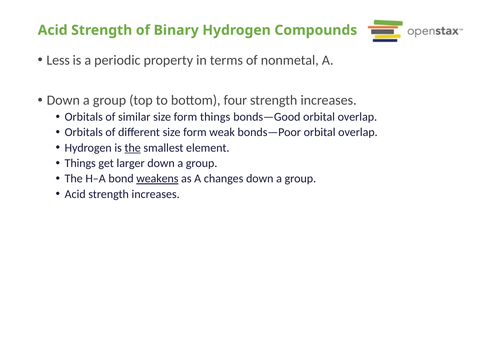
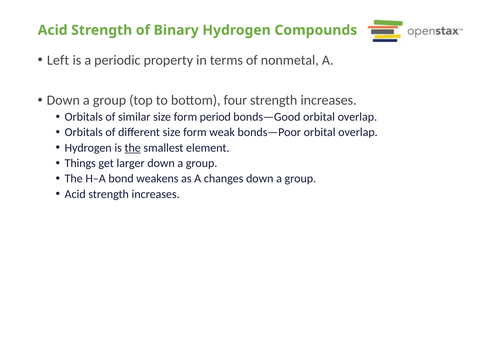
Less: Less -> Left (58, 60)
form things: things -> period (215, 117)
weakens underline: present -> none (157, 178)
